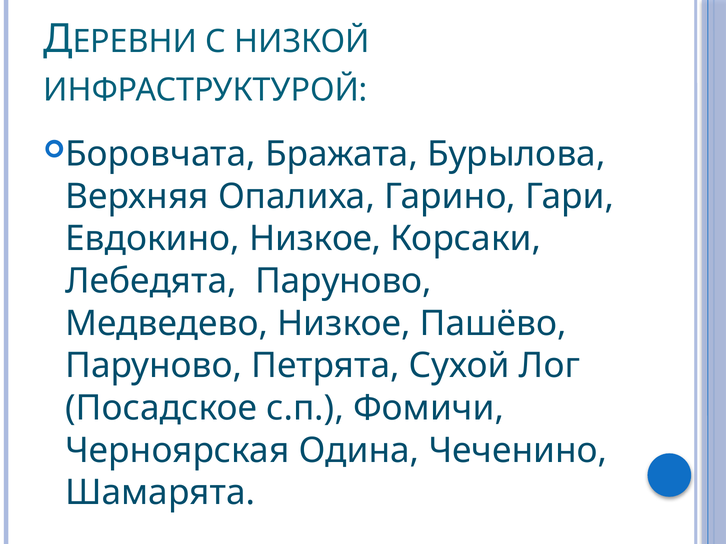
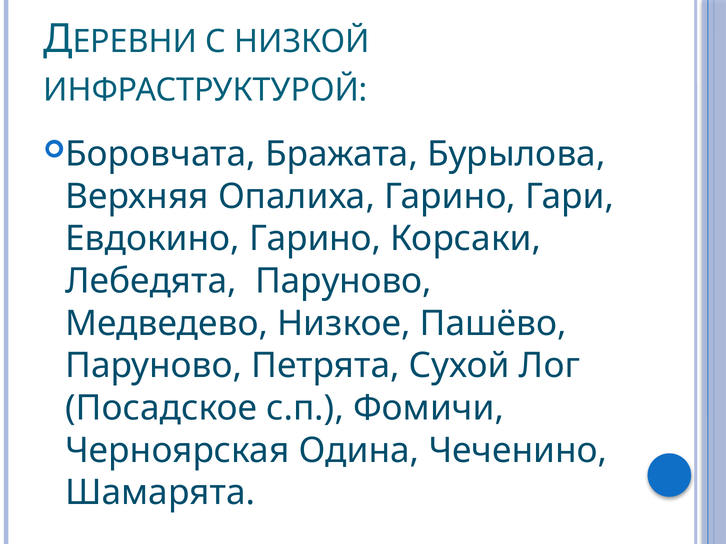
Евдокино Низкое: Низкое -> Гарино (315, 239)
